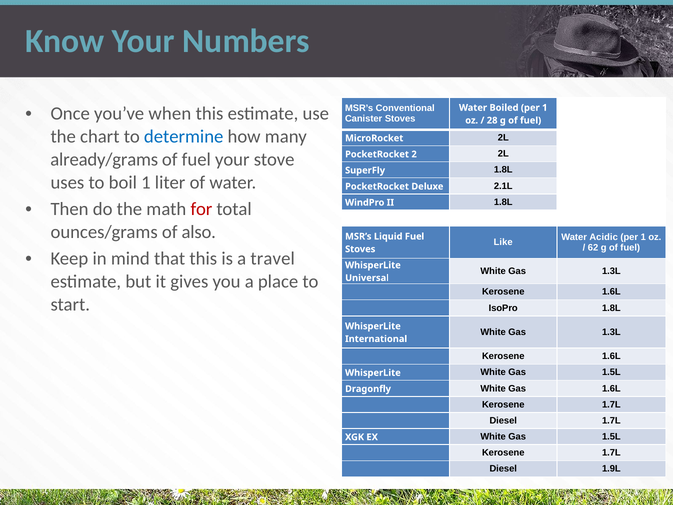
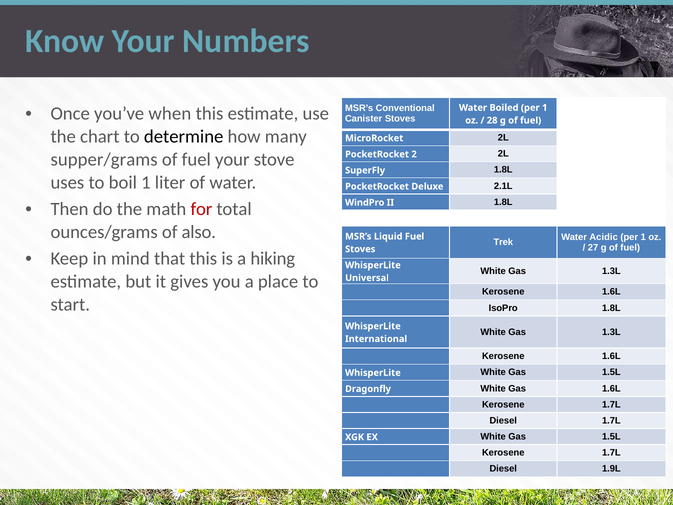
determine colour: blue -> black (184, 137)
already/grams: already/grams -> supper/grams (104, 159)
Like: Like -> Trek (503, 242)
62: 62 -> 27 (593, 247)
travel: travel -> hiking (273, 259)
